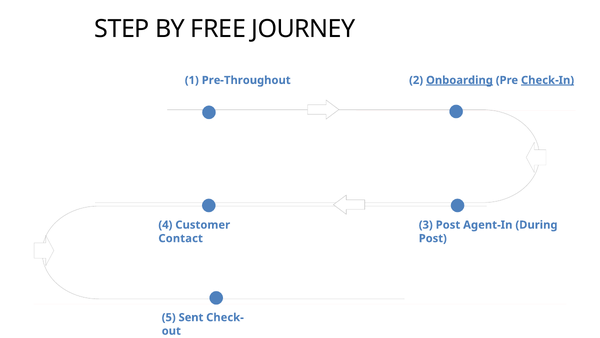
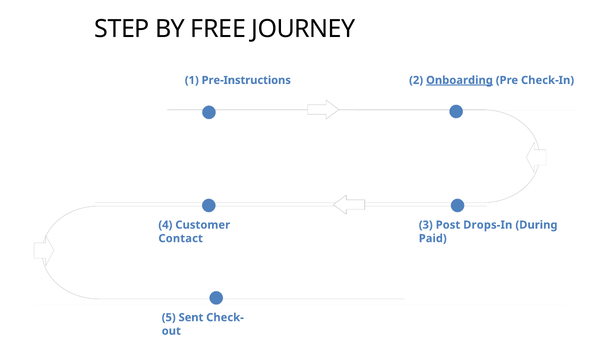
Pre-Throughout: Pre-Throughout -> Pre-Instructions (246, 80)
Check-In underline: present -> none (548, 80)
Agent-In: Agent-In -> Drops-In (488, 225)
Post: Post -> Paid (433, 238)
